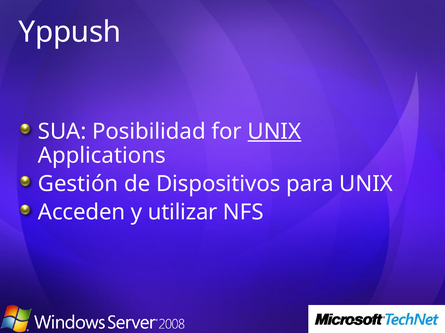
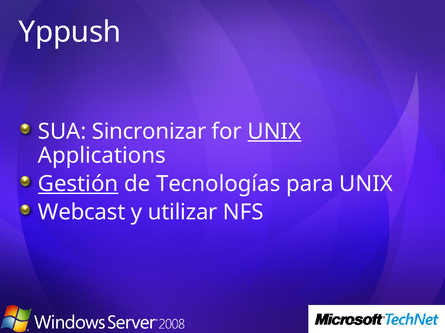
Posibilidad: Posibilidad -> Sincronizar (149, 132)
Gestión underline: none -> present (78, 184)
Dispositivos: Dispositivos -> Tecnologías (218, 184)
Acceden: Acceden -> Webcast (82, 213)
